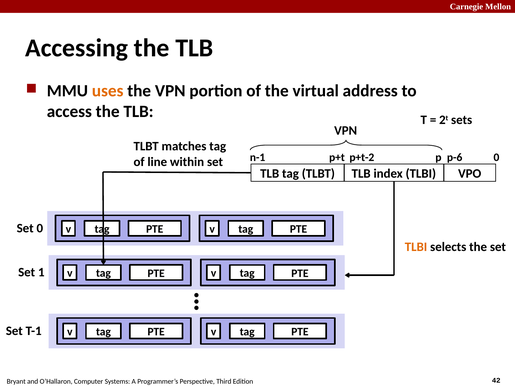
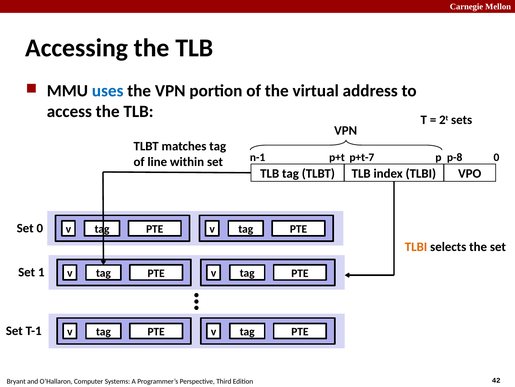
uses colour: orange -> blue (108, 91)
p+t-2: p+t-2 -> p+t-7 (362, 157)
p-6: p-6 -> p-8 (455, 157)
